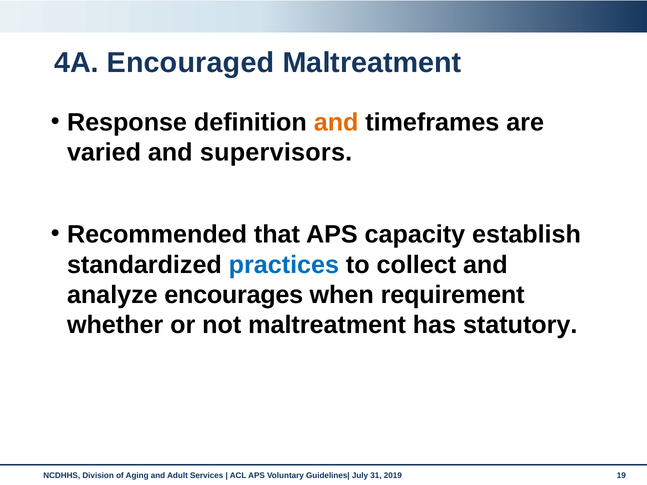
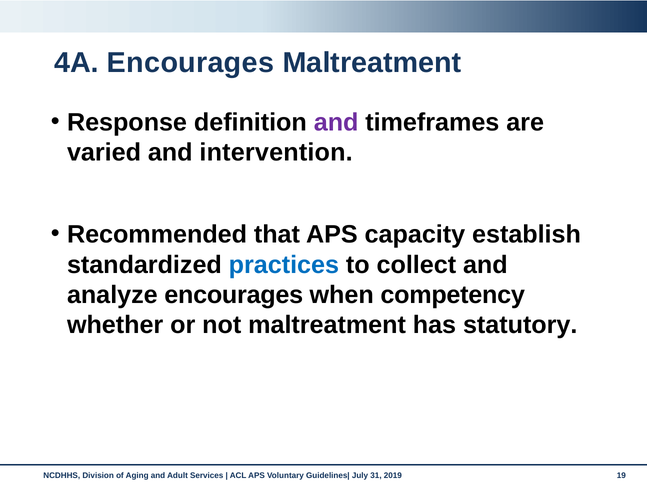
4A Encouraged: Encouraged -> Encourages (191, 63)
and colour: orange -> purple (336, 122)
supervisors: supervisors -> intervention (276, 153)
requirement: requirement -> competency (453, 295)
